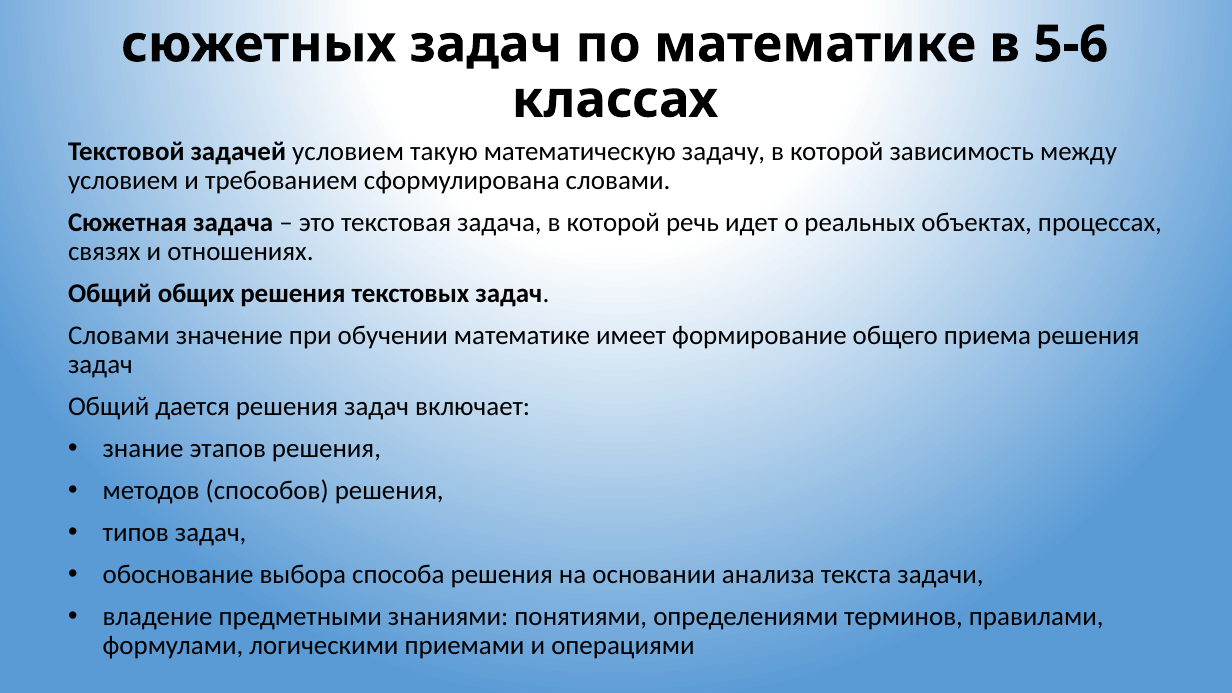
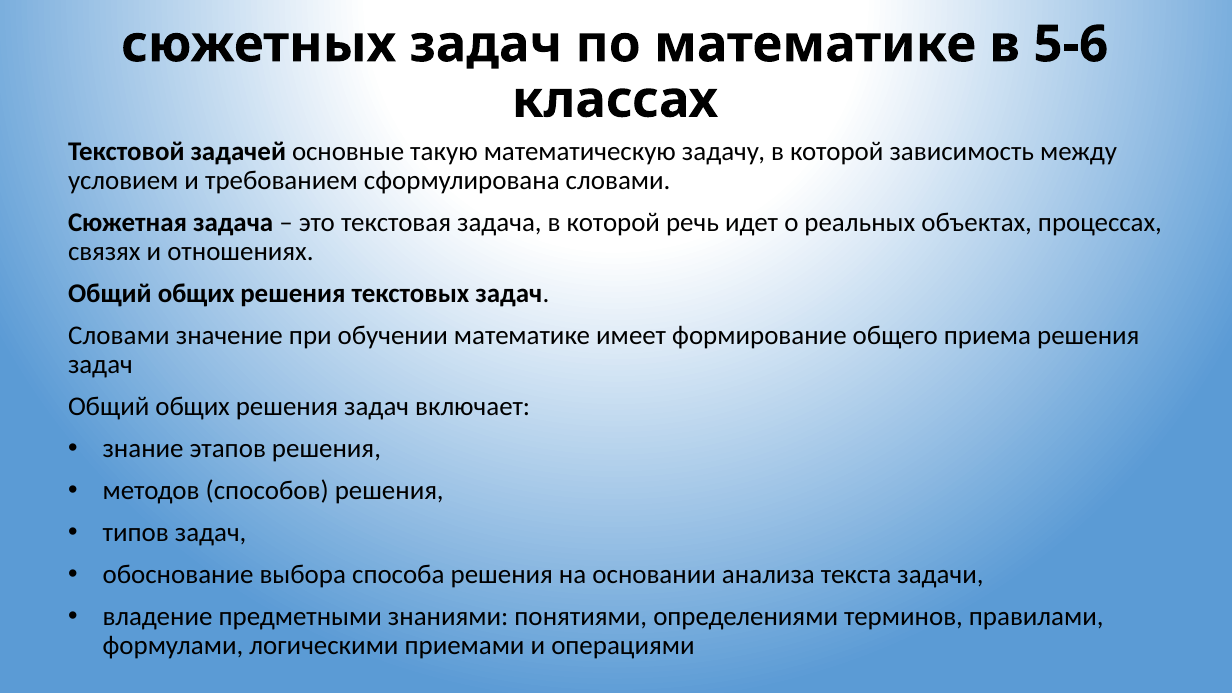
задачей условием: условием -> основные (348, 152)
дается: дается -> общих (193, 407)
